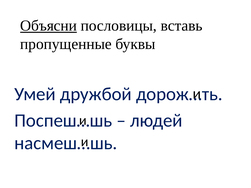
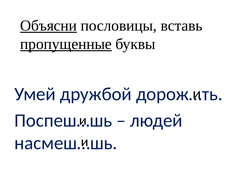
пропущенные underline: none -> present (66, 44)
